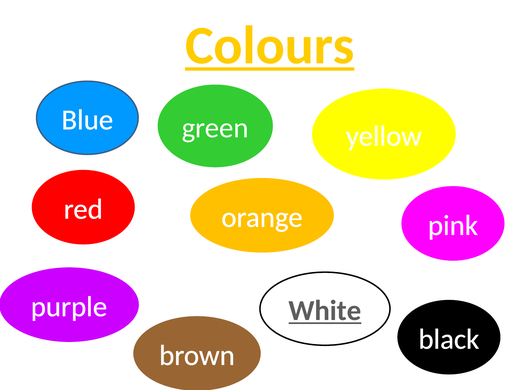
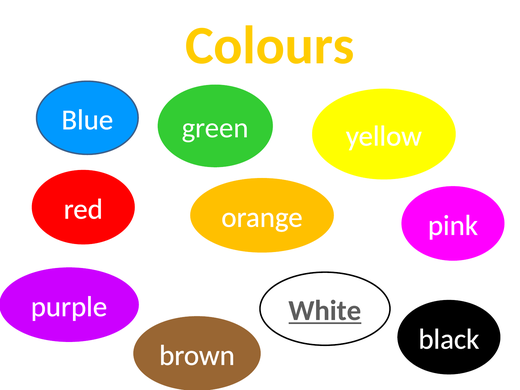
Colours underline: present -> none (270, 46)
